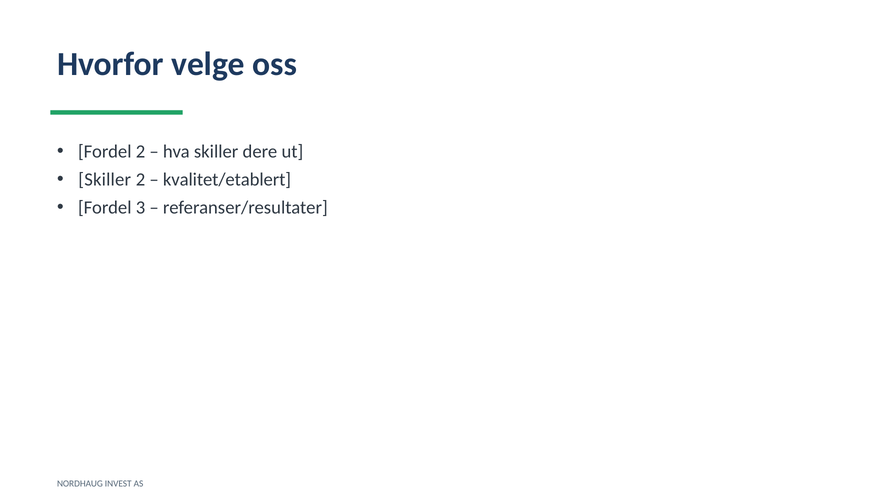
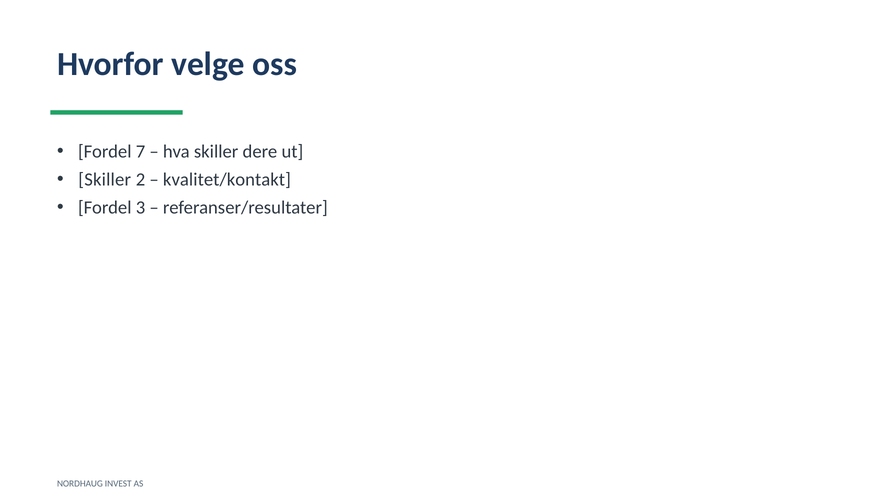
Fordel 2: 2 -> 7 (141, 152)
kvalitet/etablert: kvalitet/etablert -> kvalitet/kontakt (227, 180)
